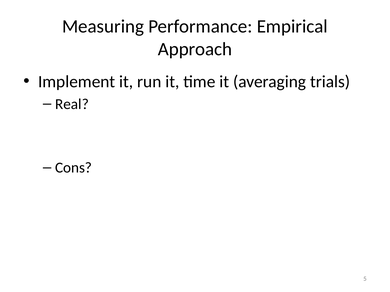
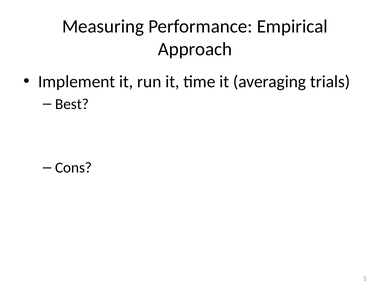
Real: Real -> Best (72, 104)
